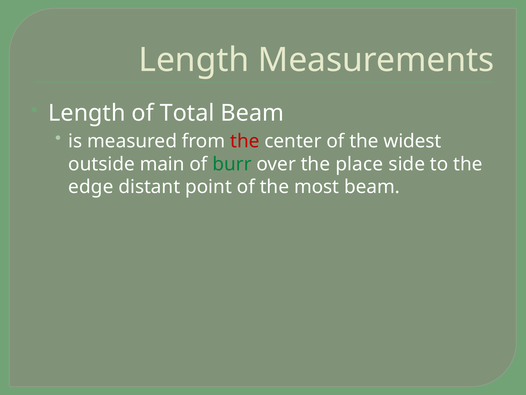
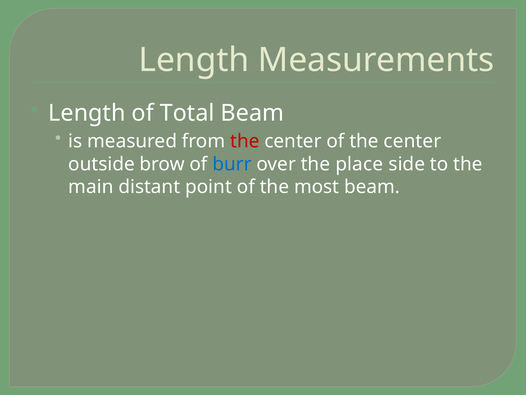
of the widest: widest -> center (412, 141)
main: main -> brow (162, 164)
burr colour: green -> blue (232, 164)
edge: edge -> main (91, 187)
